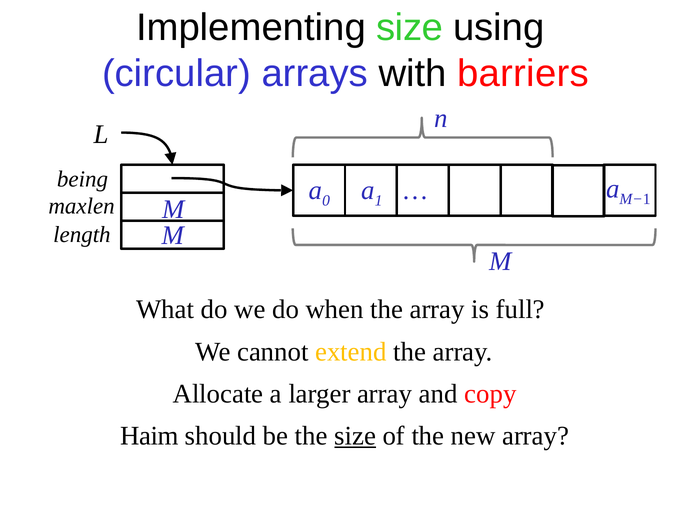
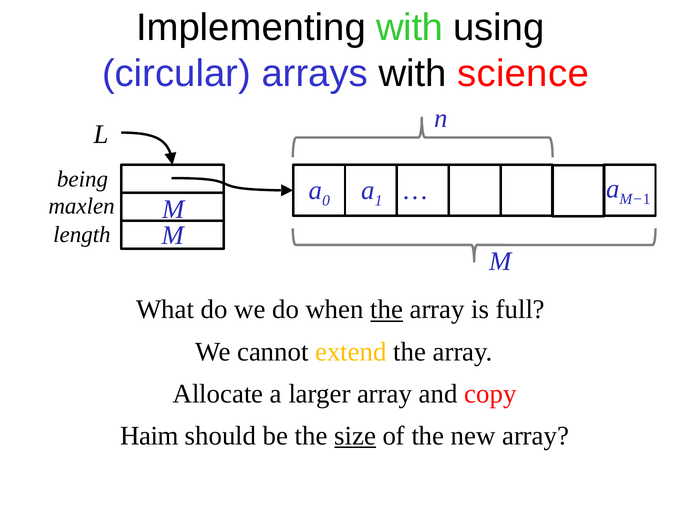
Implementing size: size -> with (410, 28)
barriers: barriers -> science (523, 74)
the underline: none -> present (387, 309)
